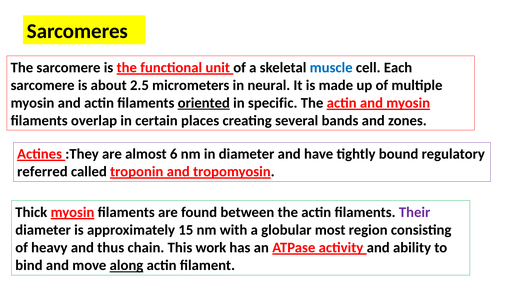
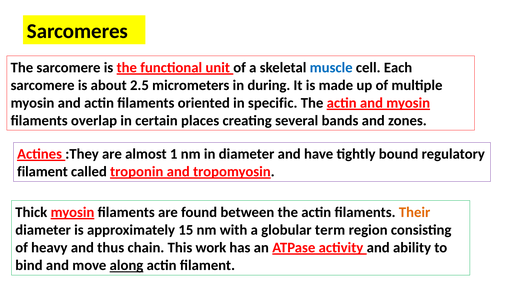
neural: neural -> during (269, 85)
oriented underline: present -> none (204, 103)
6: 6 -> 1 (174, 154)
referred: referred -> filament (42, 172)
Their colour: purple -> orange (415, 212)
most: most -> term (330, 230)
